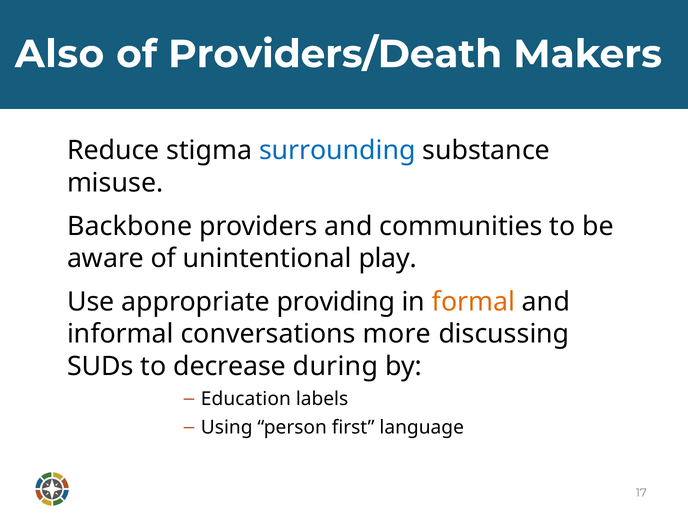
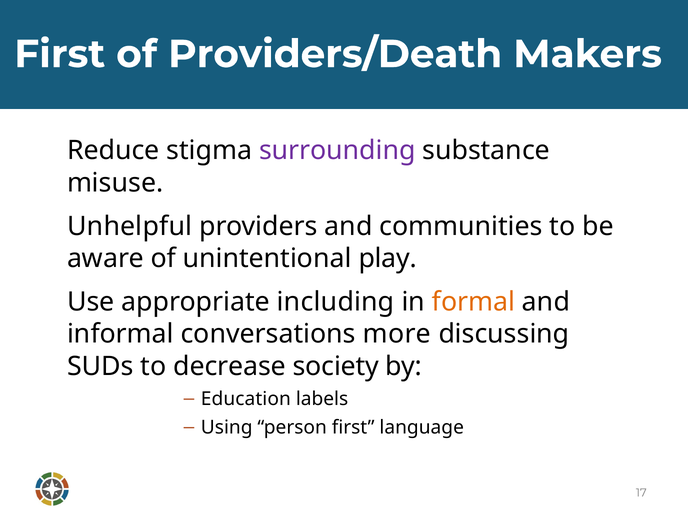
Also: Also -> First (60, 54)
surrounding colour: blue -> purple (337, 151)
Backbone: Backbone -> Unhelpful (130, 226)
providing: providing -> including (336, 302)
during: during -> society (336, 366)
